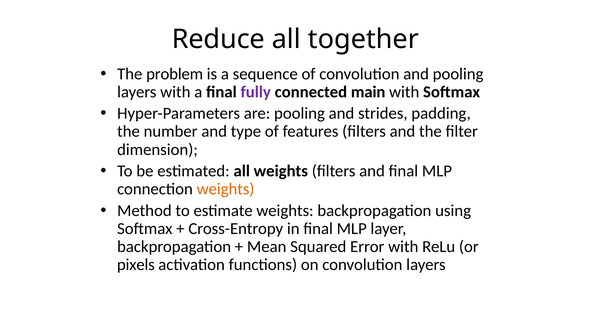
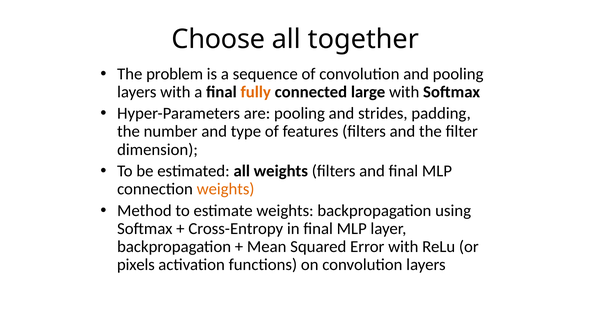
Reduce: Reduce -> Choose (218, 39)
fully colour: purple -> orange (256, 92)
main: main -> large (368, 92)
